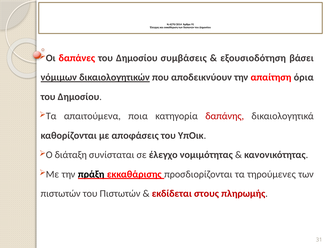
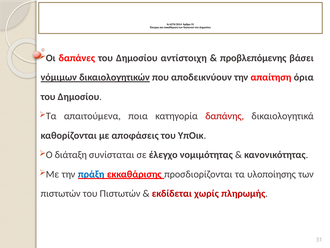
συμβάσεις: συμβάσεις -> αντίστοιχη (184, 58)
εξουσιοδότηση: εξουσιοδότηση -> προβλεπόμενης (253, 58)
πράξη colour: black -> blue (91, 174)
τηρούμενες: τηρούμενες -> υλοποίησης (272, 174)
στους: στους -> χωρίς (206, 193)
